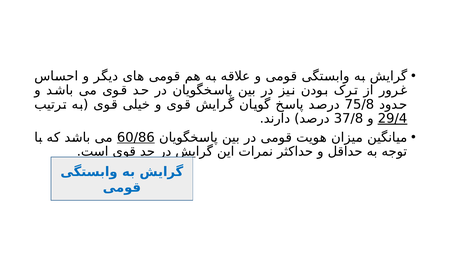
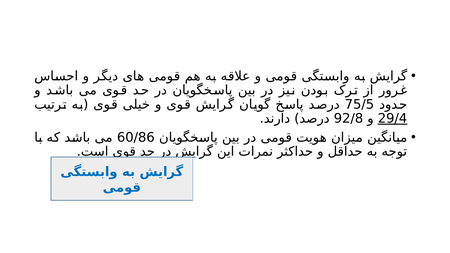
75/8: 75/8 -> 75/5 (359, 104)
37/8: 37/8 -> 92/8 (348, 119)
60/86 underline: present -> none (136, 137)
